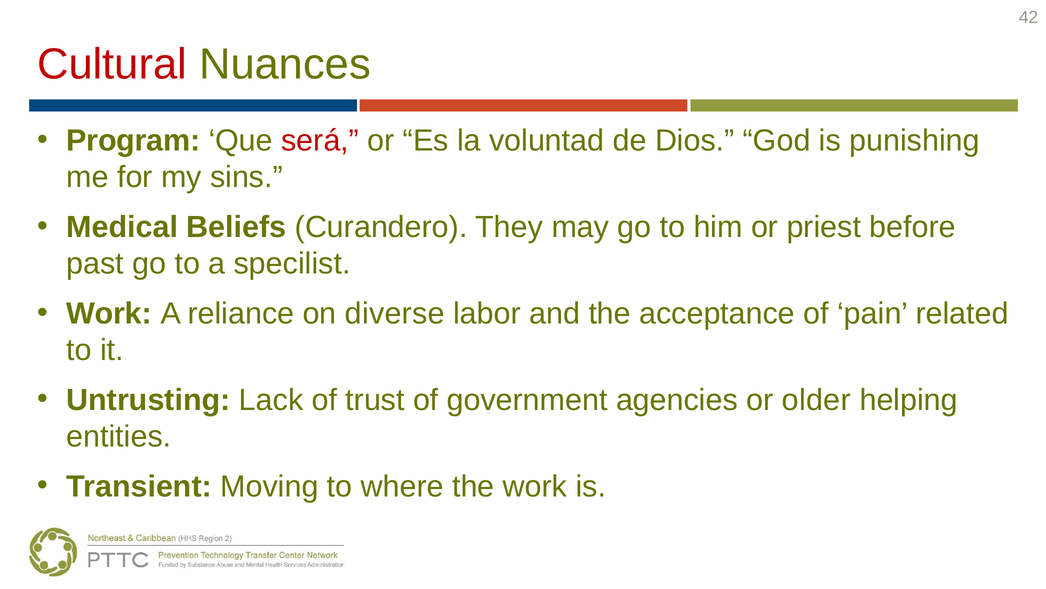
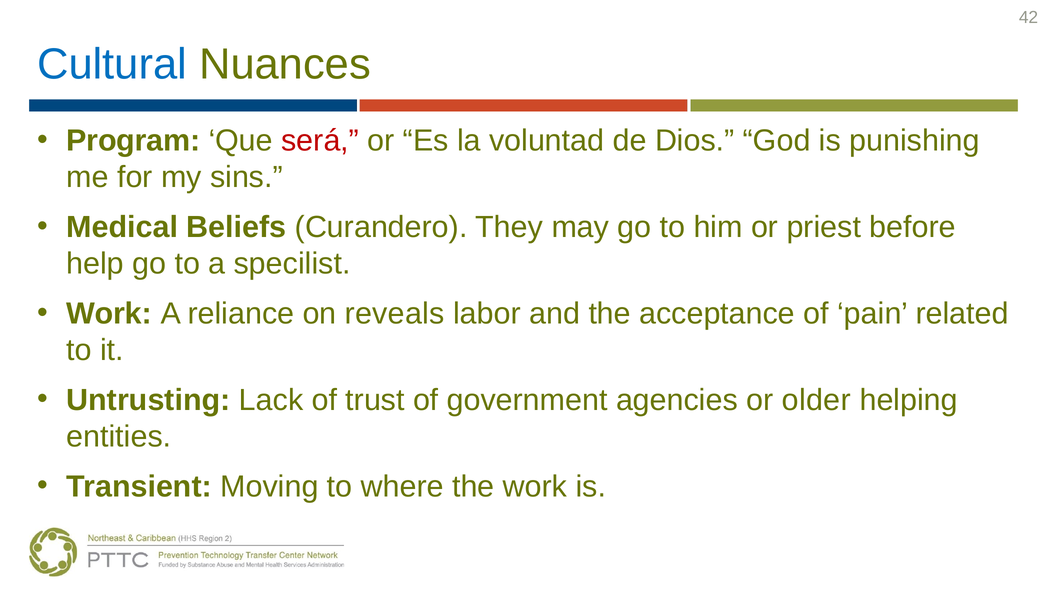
Cultural colour: red -> blue (112, 64)
past: past -> help (95, 264)
diverse: diverse -> reveals (395, 313)
